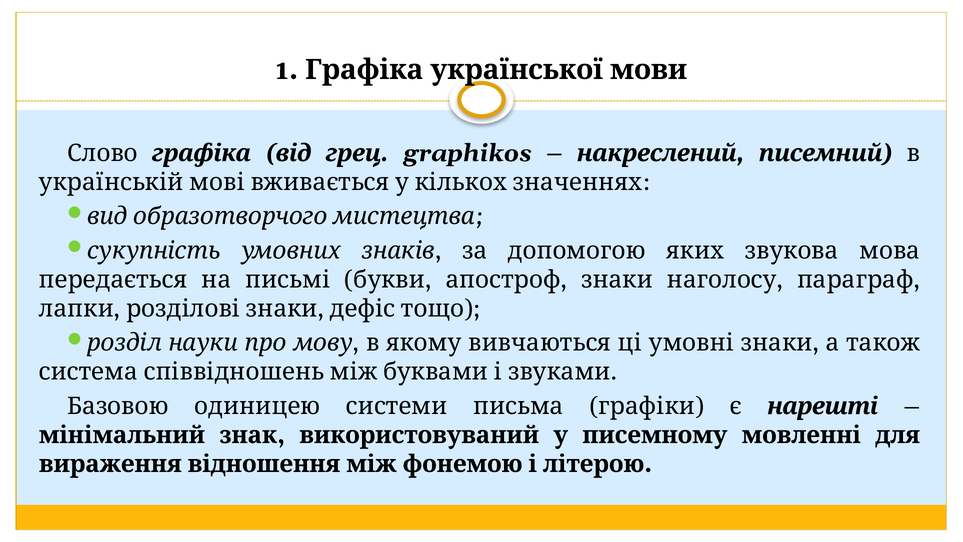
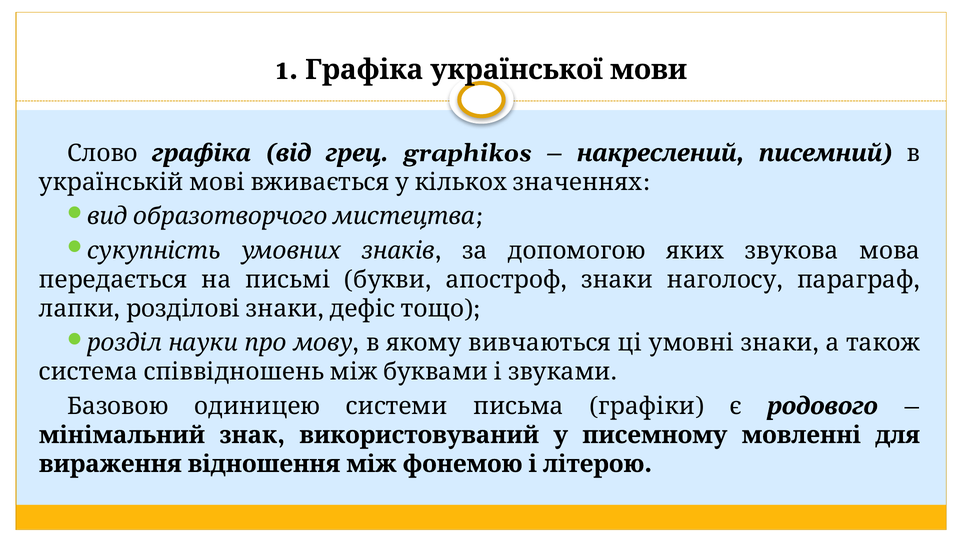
нарешті: нарешті -> родового (823, 406)
